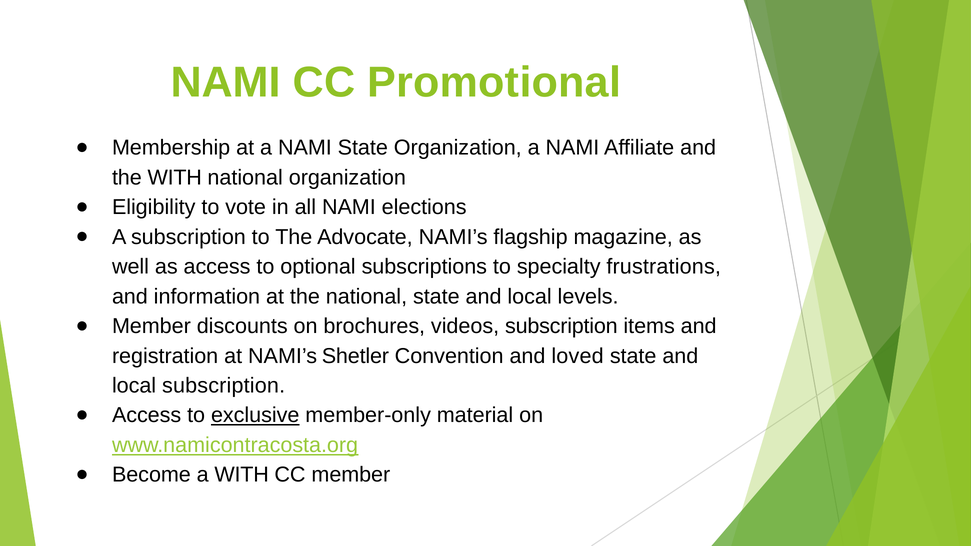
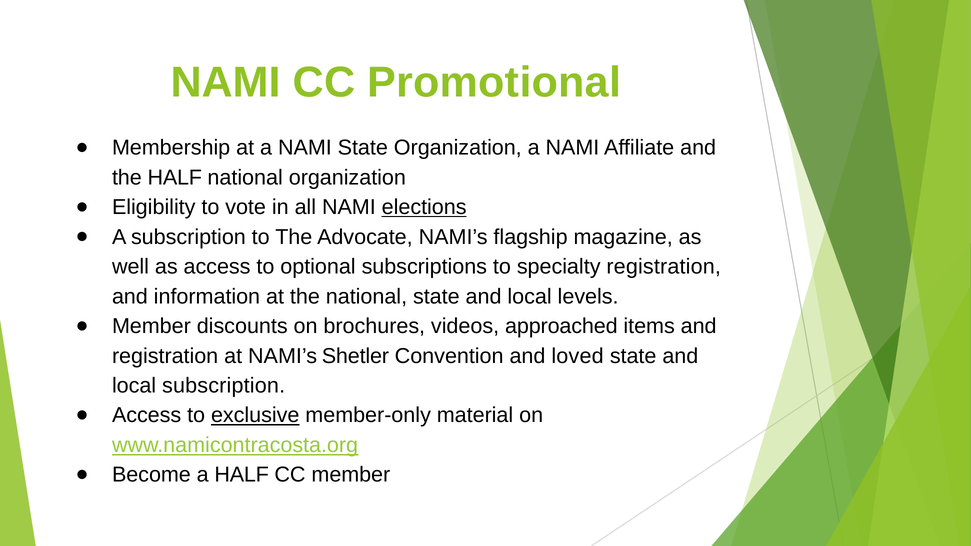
the WITH: WITH -> HALF (175, 178)
elections underline: none -> present (424, 207)
specialty frustrations: frustrations -> registration (664, 267)
videos subscription: subscription -> approached (561, 326)
a WITH: WITH -> HALF (242, 475)
